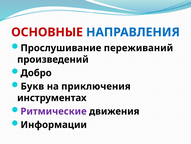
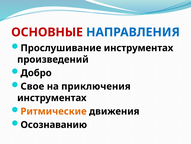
Прослушивание переживаний: переживаний -> инструментах (139, 48)
Букв: Букв -> Свое (32, 86)
Ритмические colour: purple -> orange (54, 111)
Информации: Информации -> Осознаванию (54, 124)
